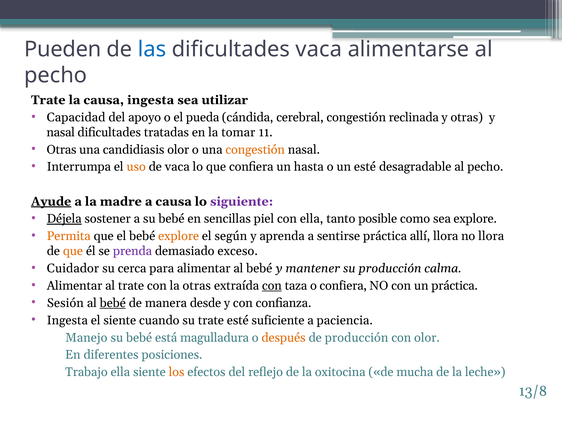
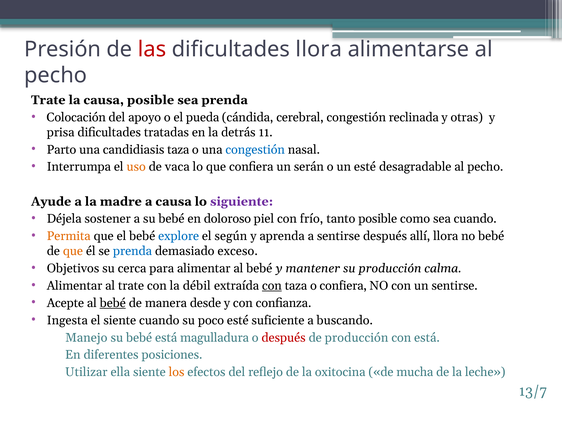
Pueden: Pueden -> Presión (63, 49)
las colour: blue -> red (152, 49)
dificultades vaca: vaca -> llora (319, 49)
causa ingesta: ingesta -> posible (151, 100)
sea utilizar: utilizar -> prenda (225, 100)
Capacidad: Capacidad -> Colocación (76, 117)
nasal: nasal -> prisa (61, 132)
tomar: tomar -> detrás (238, 132)
Otras: Otras -> Parto (61, 150)
candidiasis olor: olor -> taza (178, 150)
congestión colour: orange -> blue (255, 150)
hasta: hasta -> serán (309, 167)
Ayude underline: present -> none (51, 202)
Déjela underline: present -> none (64, 219)
sencillas: sencillas -> doloroso (227, 219)
con ella: ella -> frío (312, 219)
sea explore: explore -> cuando (475, 219)
explore colour: orange -> blue (179, 236)
sentirse práctica: práctica -> después (385, 236)
no llora: llora -> bebé (491, 236)
prenda colour: purple -> blue (132, 251)
Cuidador: Cuidador -> Objetivos (73, 269)
la otras: otras -> débil (197, 286)
un práctica: práctica -> sentirse (455, 286)
Sesión: Sesión -> Acepte (65, 303)
su trate: trate -> poco (211, 321)
paciencia: paciencia -> buscando (345, 321)
después colour: orange -> red (284, 338)
con olor: olor -> está (427, 338)
Trabajo: Trabajo -> Utilizar (86, 373)
13/8: 13/8 -> 13/7 (533, 392)
